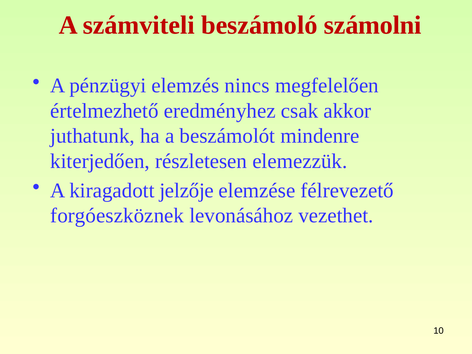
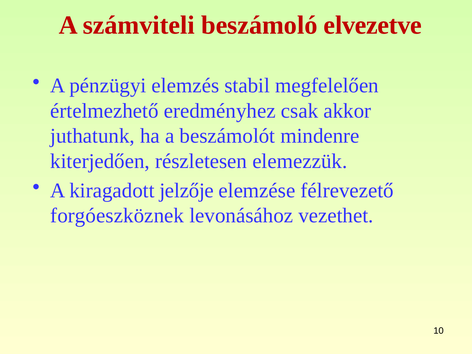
számolni: számolni -> elvezetve (373, 25)
nincs: nincs -> stabil (247, 86)
